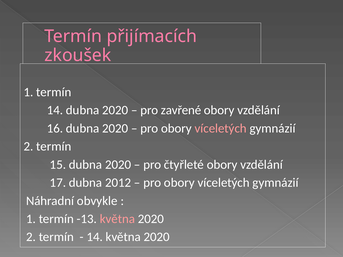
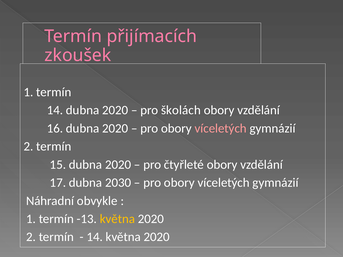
zavřené: zavřené -> školách (181, 110)
2012: 2012 -> 2030 (118, 183)
května colour: pink -> yellow (117, 219)
